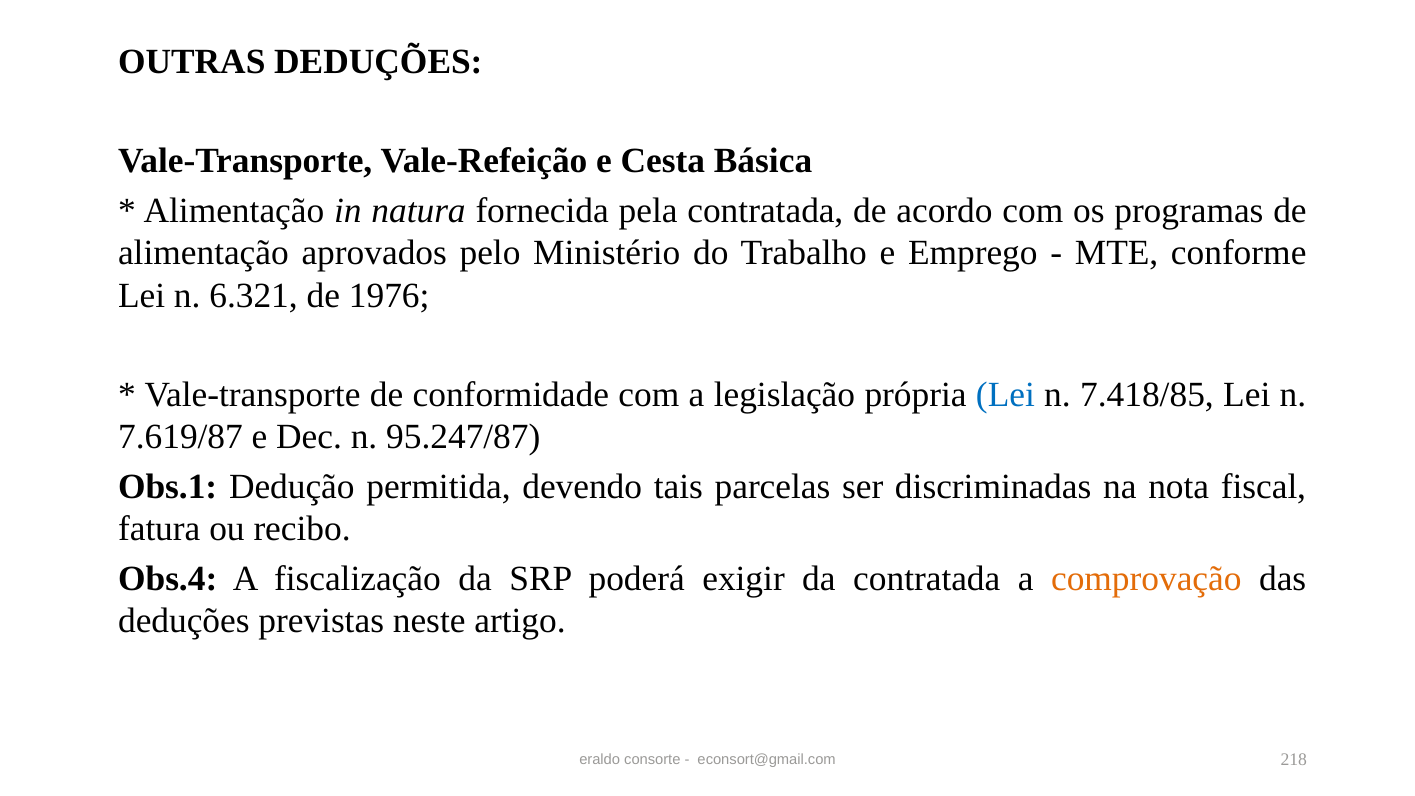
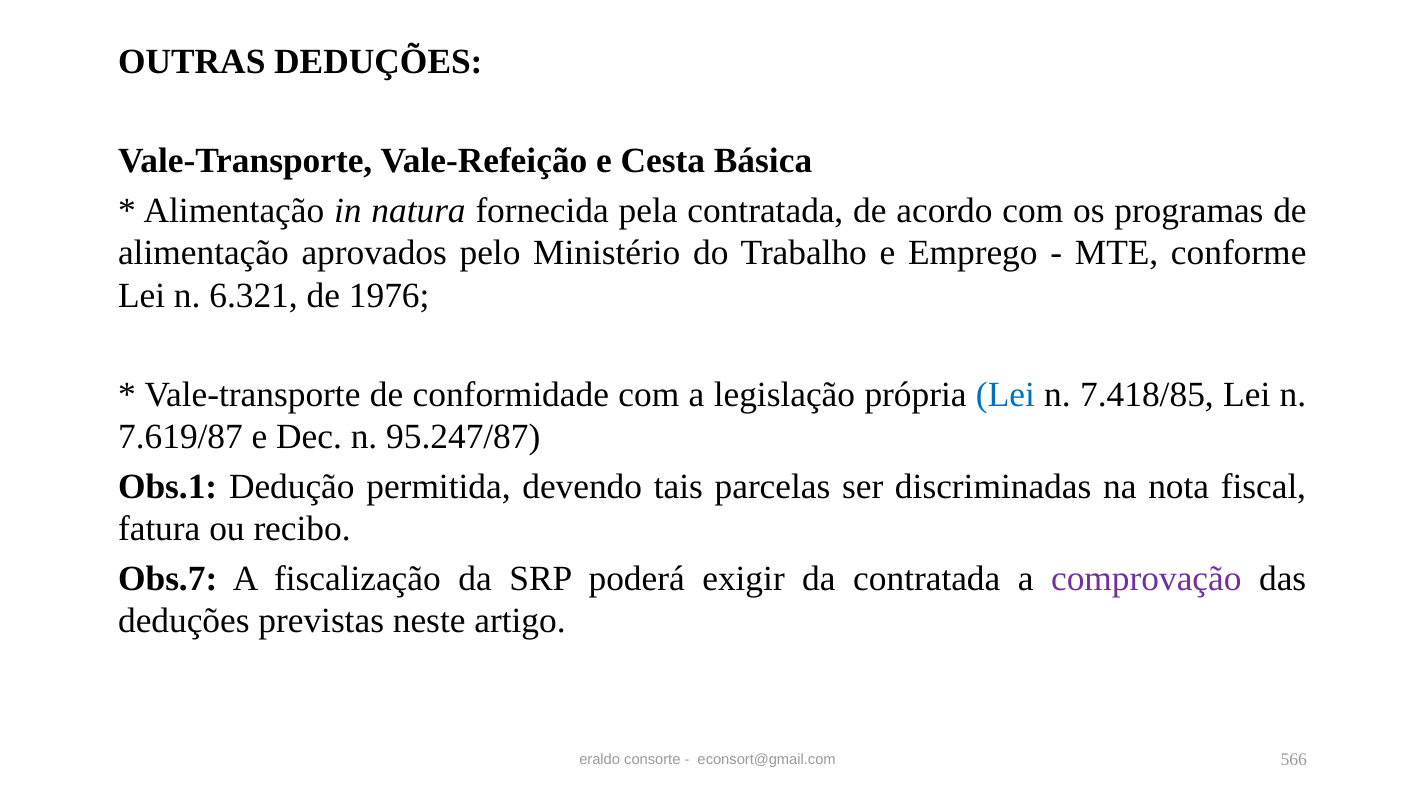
Obs.4: Obs.4 -> Obs.7 (168, 578)
comprovação colour: orange -> purple (1146, 578)
218: 218 -> 566 (1294, 760)
